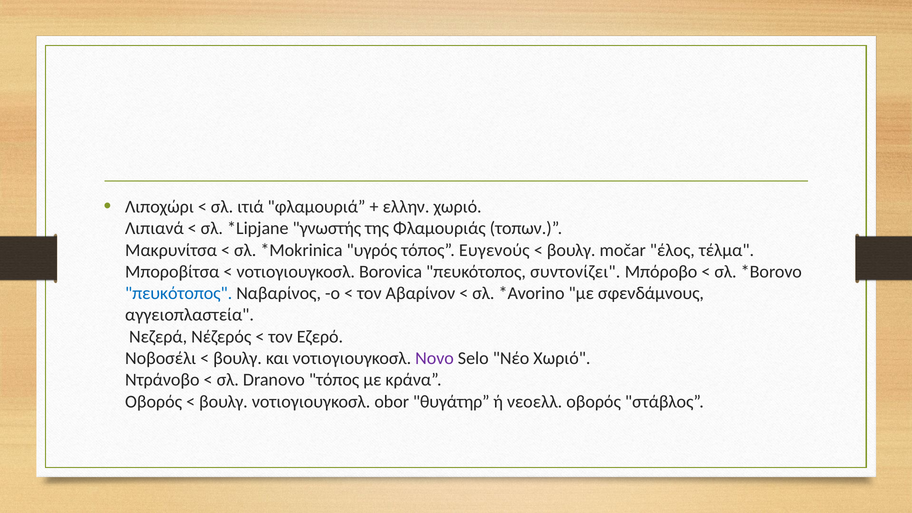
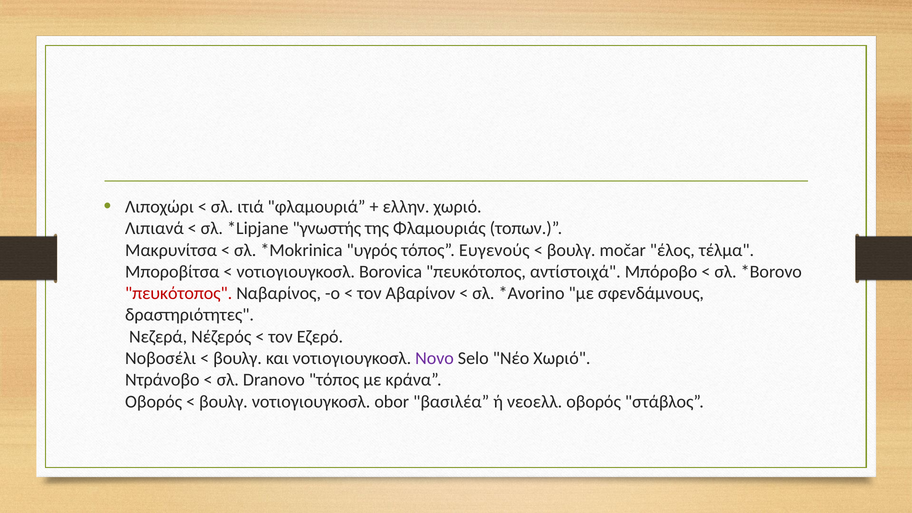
συντονίζει: συντονίζει -> αντίστοιχά (575, 272)
πευκότοπος colour: blue -> red (179, 293)
αγγειοπλαστεία: αγγειοπλαστεία -> δραστηριότητες (190, 315)
θυγάτηρ: θυγάτηρ -> βασιλέα (451, 402)
